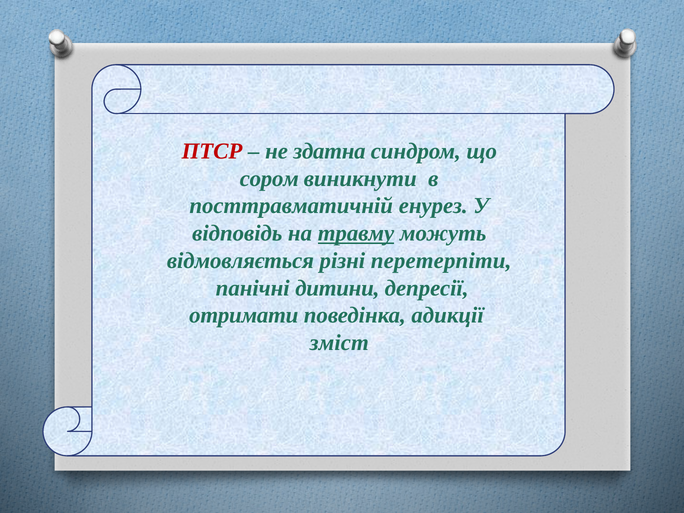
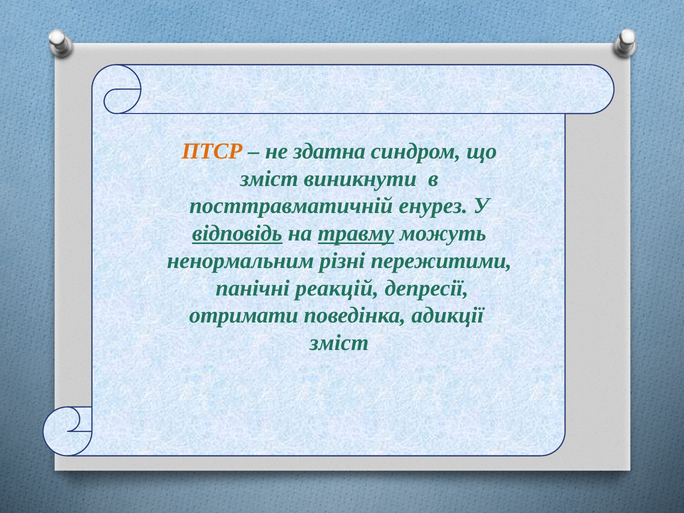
ПТСР colour: red -> orange (212, 151)
сором: сором -> зміст (269, 179)
відповідь underline: none -> present (237, 233)
відмовляється: відмовляється -> ненормальним (241, 261)
перетерпіти: перетерпіти -> пережитими (441, 261)
дитини: дитини -> реакцій (337, 288)
